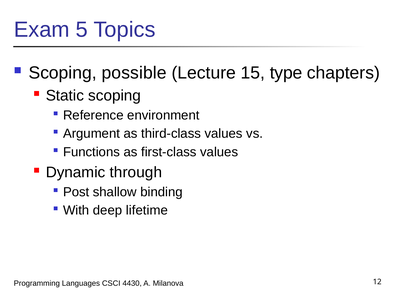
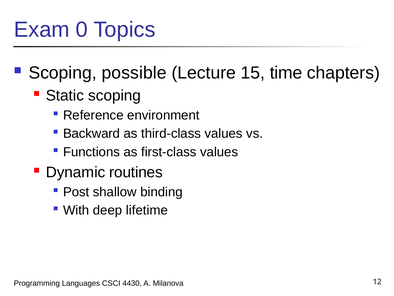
5: 5 -> 0 (82, 30)
type: type -> time (286, 73)
Argument: Argument -> Backward (92, 133)
through: through -> routines (136, 172)
